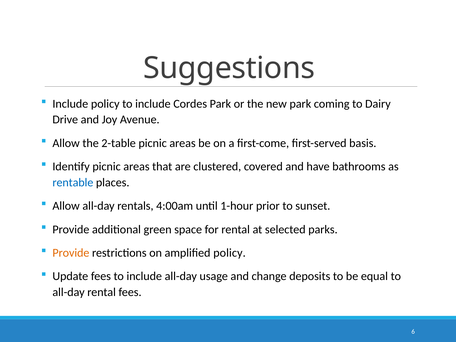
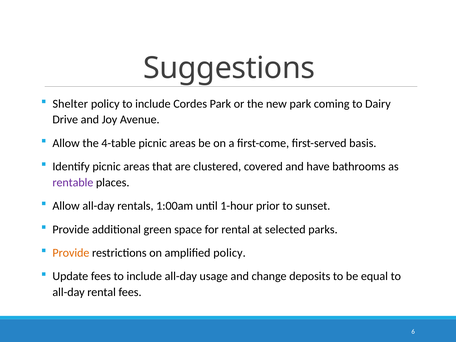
Include: Include -> Shelter (70, 104)
2-table: 2-table -> 4-table (119, 143)
rentable colour: blue -> purple (73, 182)
4:00am: 4:00am -> 1:00am (175, 206)
